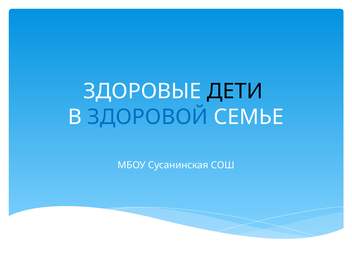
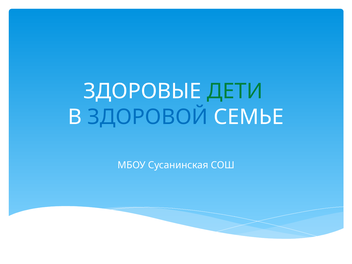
ДЕТИ colour: black -> green (235, 91)
